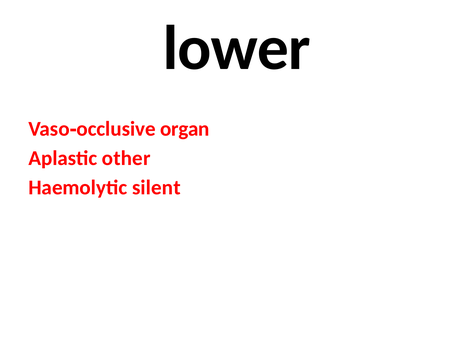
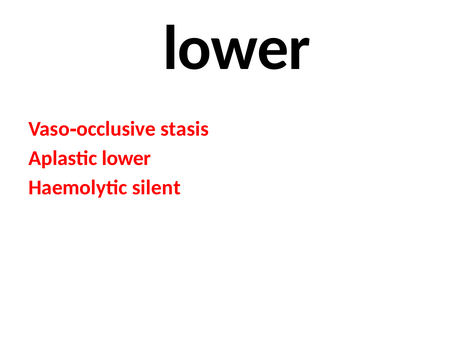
organ: organ -> stasis (185, 129)
Aplastic other: other -> lower (126, 158)
